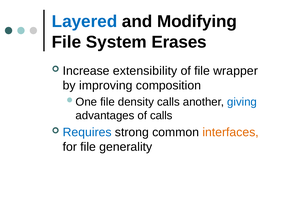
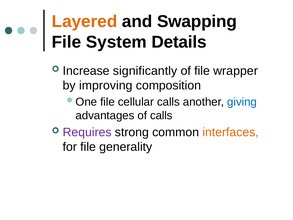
Layered colour: blue -> orange (85, 22)
Modifying: Modifying -> Swapping (197, 22)
Erases: Erases -> Details (179, 42)
extensibility: extensibility -> significantly (145, 71)
density: density -> cellular (136, 102)
Requires colour: blue -> purple (87, 132)
